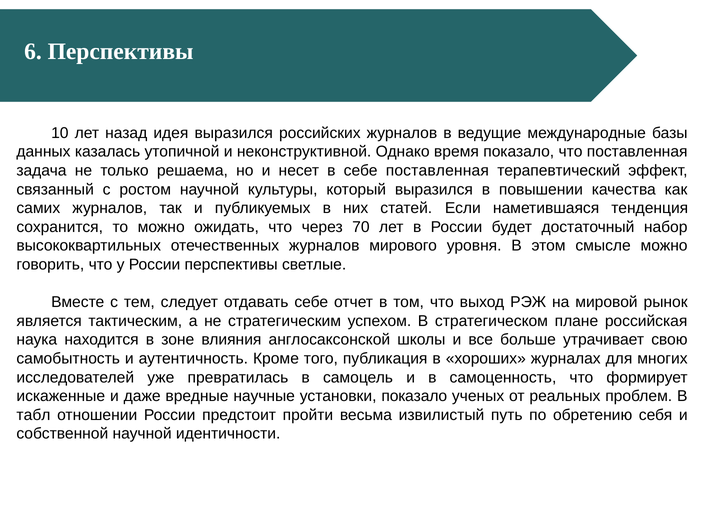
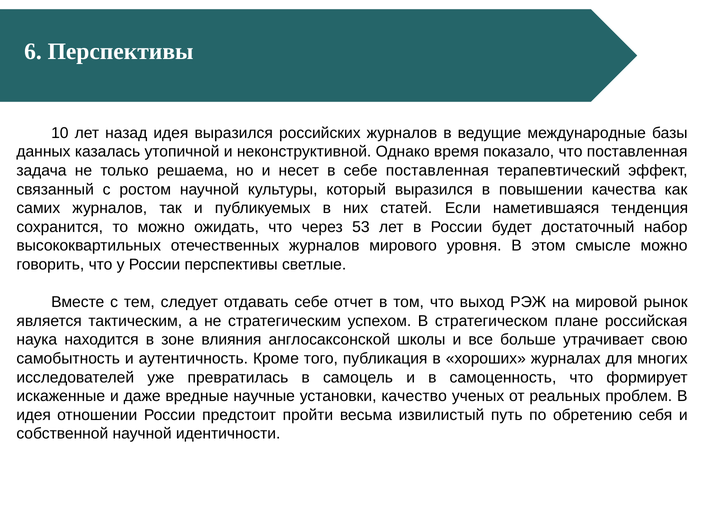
70: 70 -> 53 (361, 227)
установки показало: показало -> качество (414, 396)
табл: табл -> идея (34, 415)
